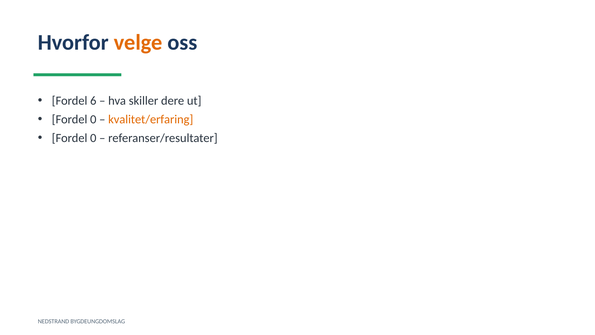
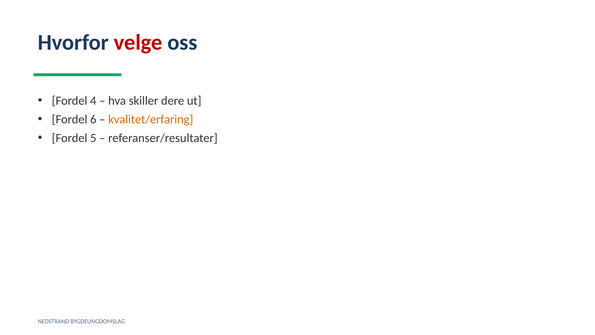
velge colour: orange -> red (138, 42)
6: 6 -> 4 (93, 101)
0: 0 -> 6 (93, 119)
0: 0 -> 5 (93, 138)
